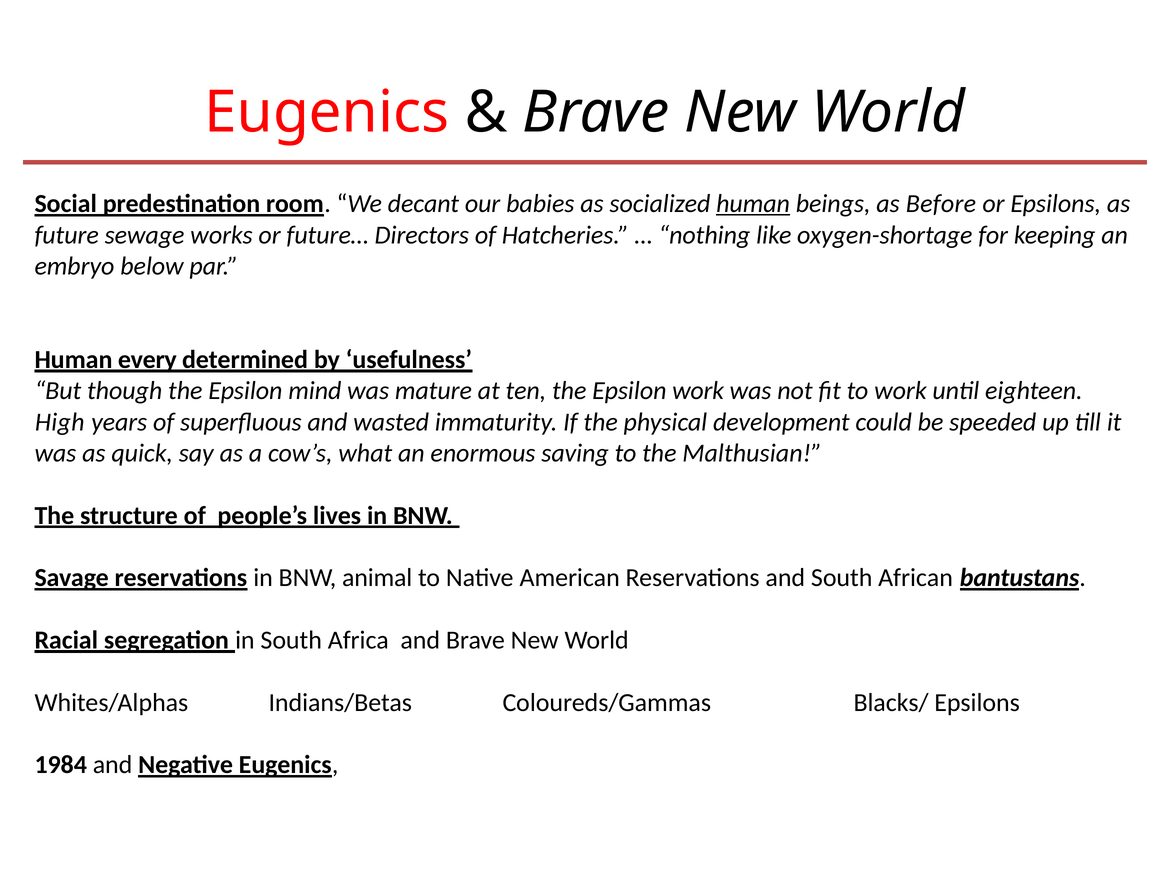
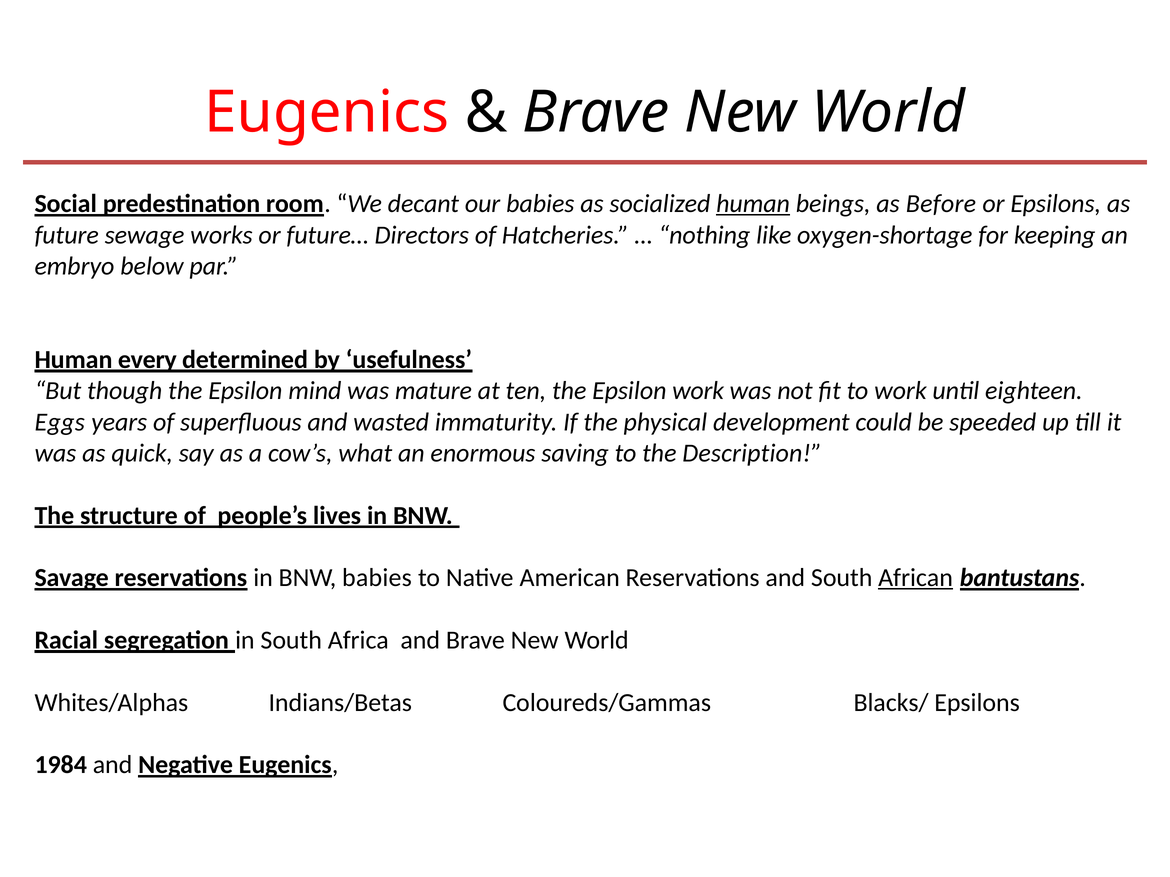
High: High -> Eggs (60, 422)
Malthusian: Malthusian -> Description (752, 453)
BNW animal: animal -> babies (377, 578)
African underline: none -> present (916, 578)
